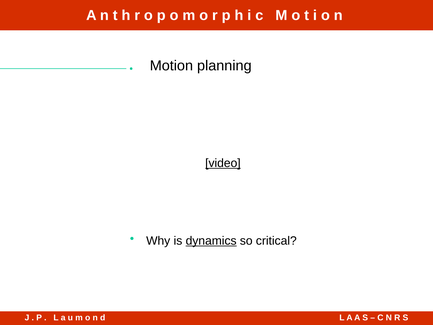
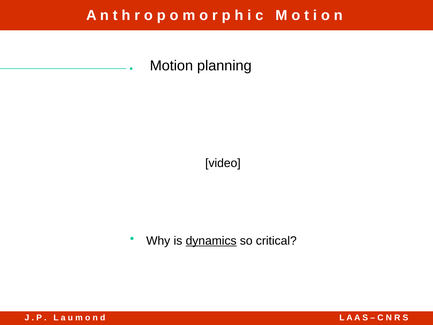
video underline: present -> none (223, 163)
